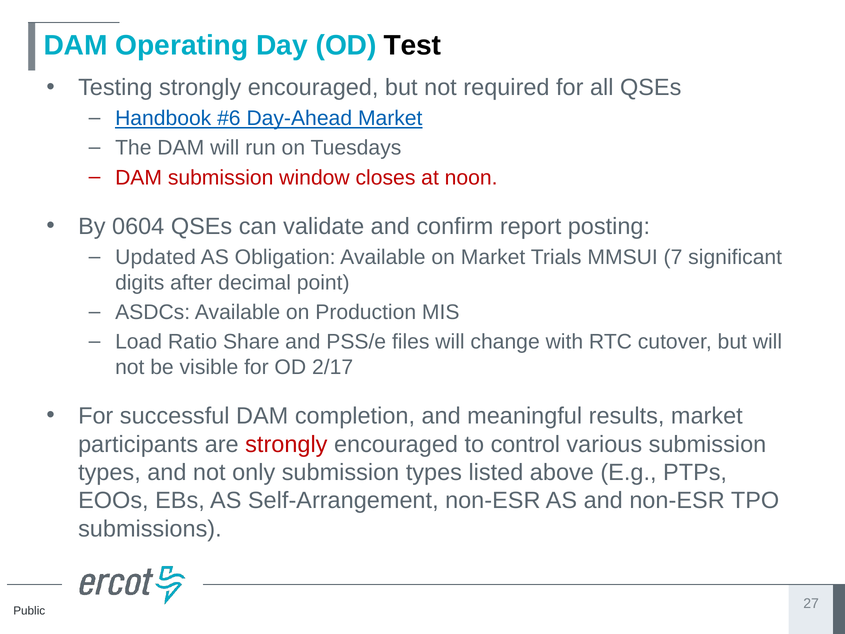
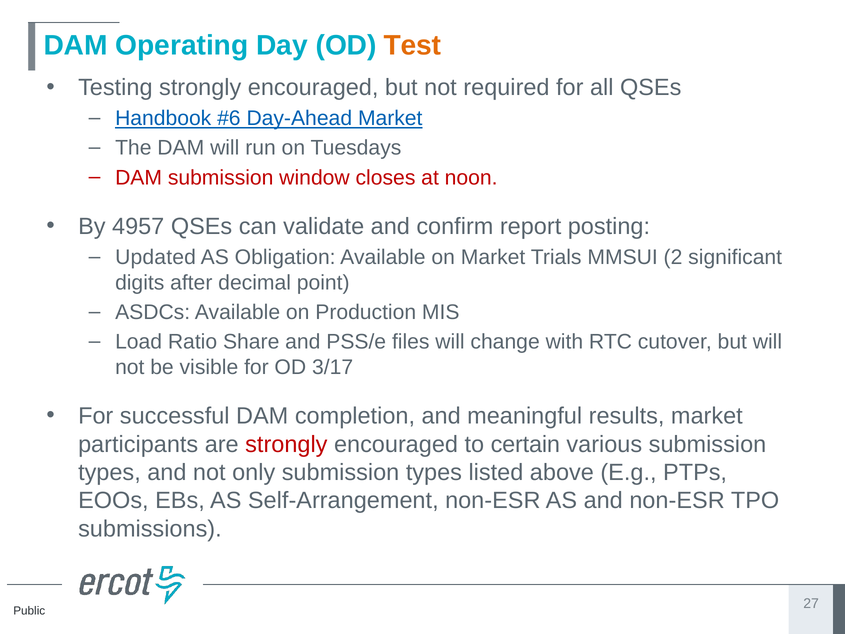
Test colour: black -> orange (412, 46)
0604: 0604 -> 4957 (138, 226)
7: 7 -> 2 (673, 257)
2/17: 2/17 -> 3/17 (333, 367)
control: control -> certain (525, 444)
